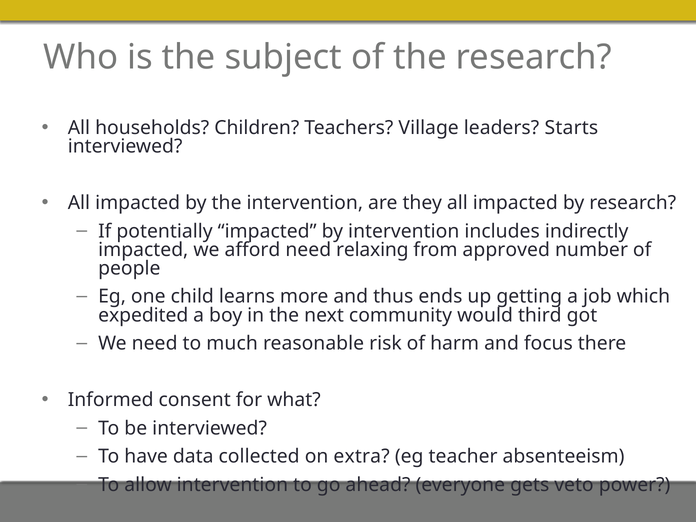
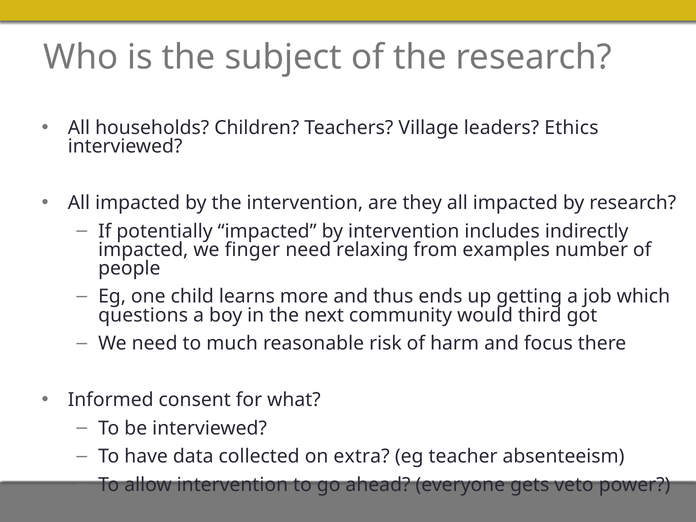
Starts: Starts -> Ethics (571, 128)
afford: afford -> finger (252, 250)
approved: approved -> examples (506, 250)
expedited: expedited -> questions (143, 315)
